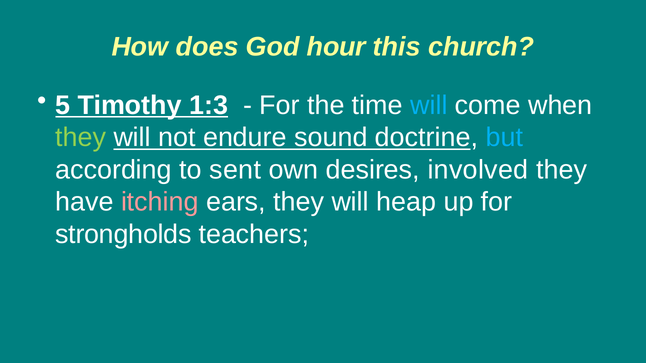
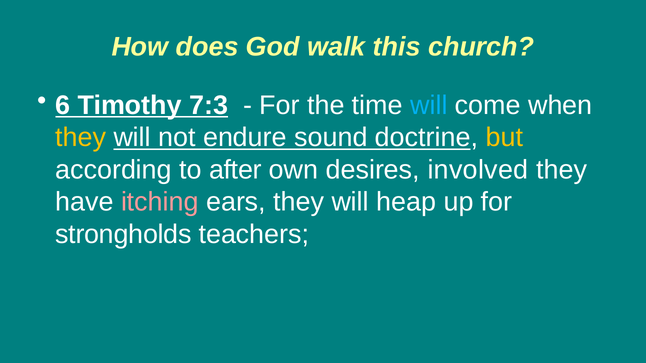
hour: hour -> walk (336, 47)
5: 5 -> 6 (63, 105)
1:3: 1:3 -> 7:3 (209, 105)
they colour: light green -> yellow (81, 138)
but colour: light blue -> yellow (504, 138)
sent: sent -> after (235, 170)
